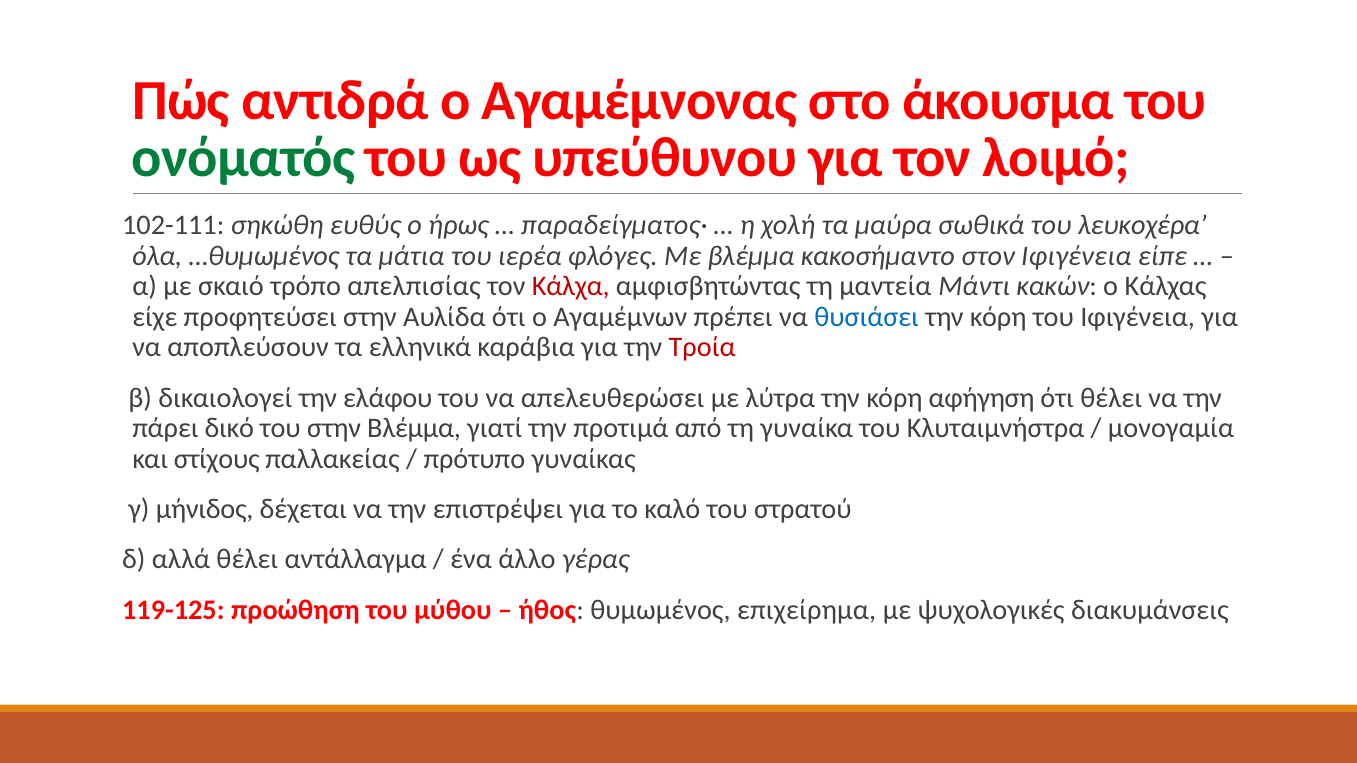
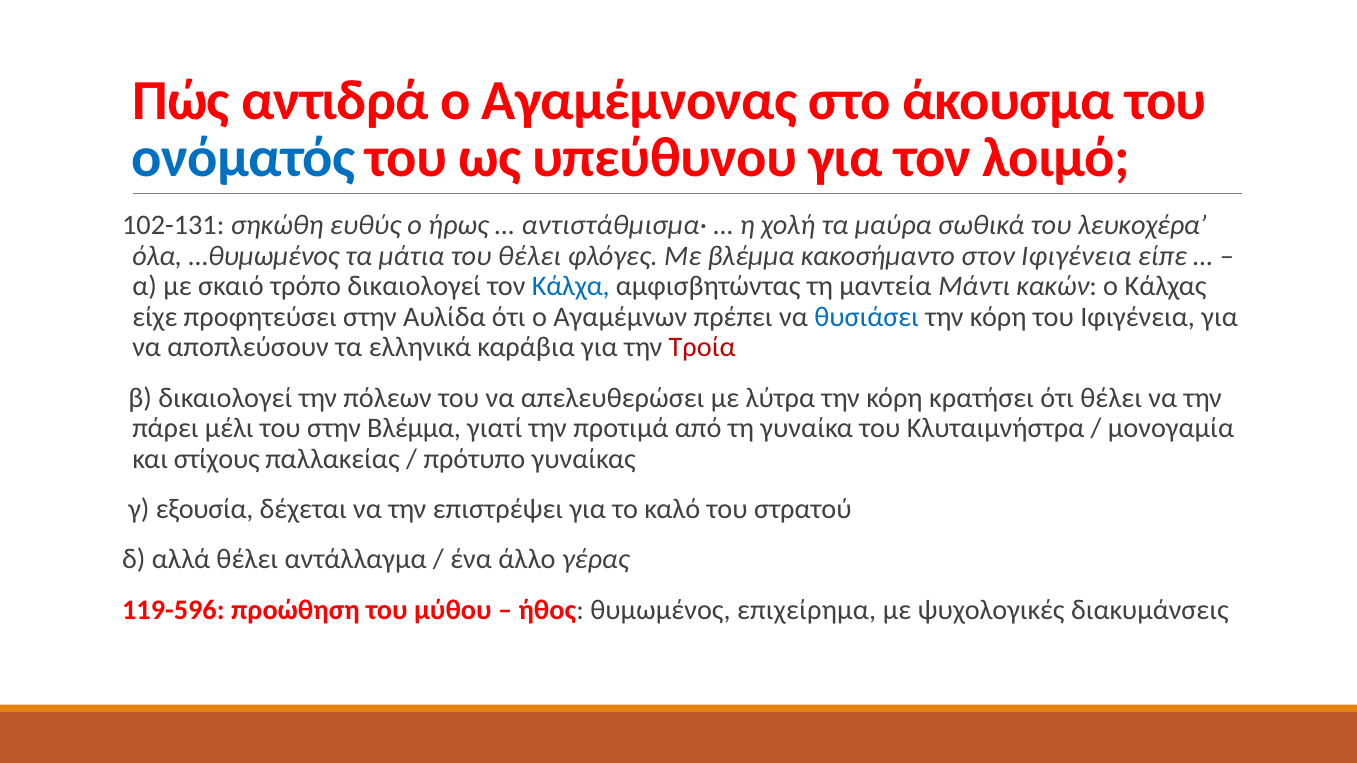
ονόματός colour: green -> blue (244, 158)
102-111: 102-111 -> 102-131 (173, 226)
παραδείγματος·: παραδείγματος· -> αντιστάθμισμα· (614, 226)
του ιερέα: ιερέα -> θέλει (530, 256)
τρόπο απελπισίας: απελπισίας -> δικαιολογεί (414, 287)
Κάλχα colour: red -> blue (571, 287)
ελάφου: ελάφου -> πόλεων (388, 398)
αφήγηση: αφήγηση -> κρατήσει (982, 398)
δικό: δικό -> μέλι (229, 429)
μήνιδος: μήνιδος -> εξουσία (205, 509)
119-125: 119-125 -> 119-596 (173, 610)
